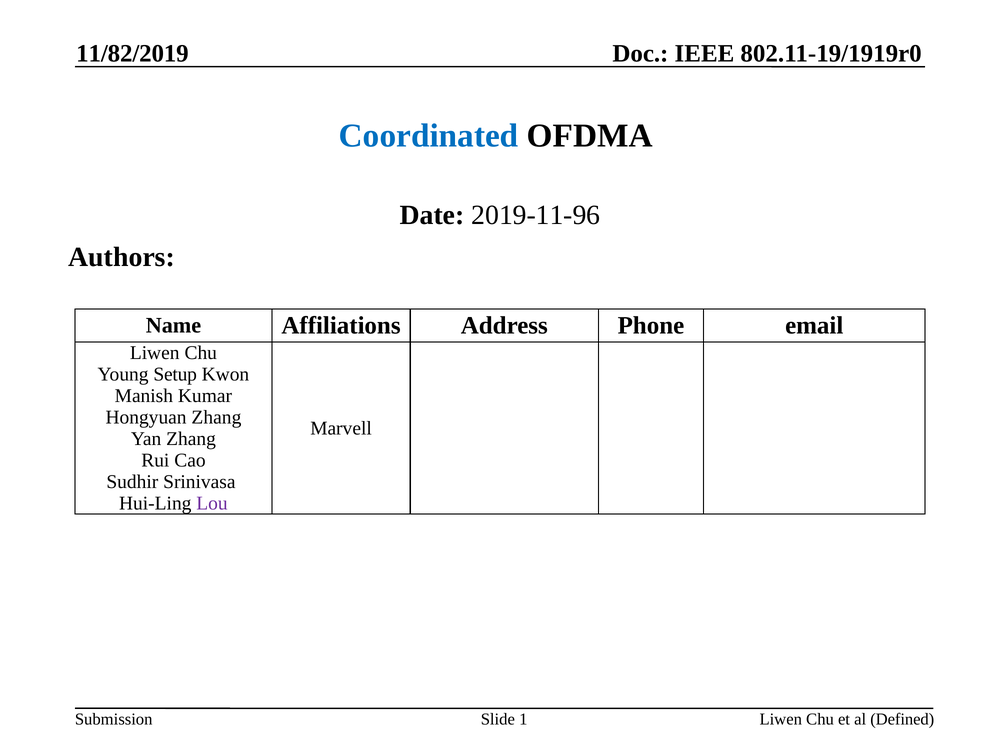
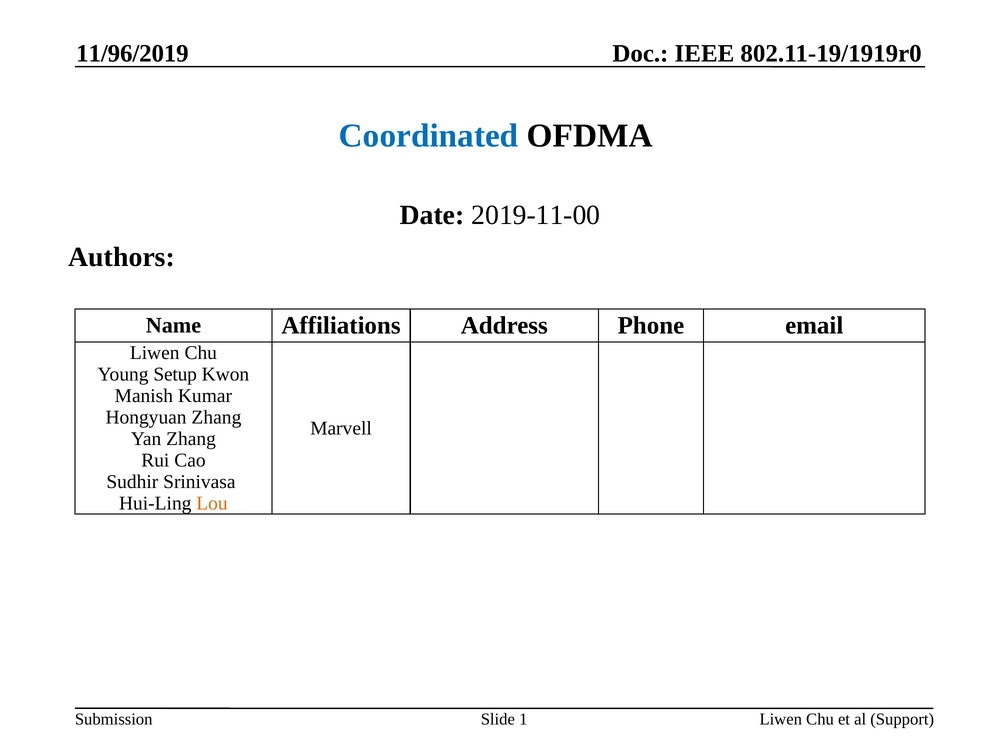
11/82/2019: 11/82/2019 -> 11/96/2019 (132, 53)
2019-11-96: 2019-11-96 -> 2019-11-00 (536, 215)
Lou colour: purple -> orange (212, 503)
Defined: Defined -> Support (902, 719)
